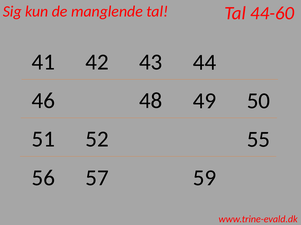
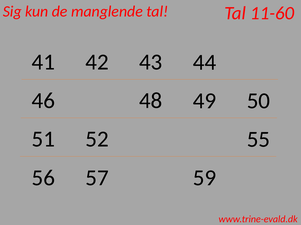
44-60: 44-60 -> 11-60 (272, 13)
